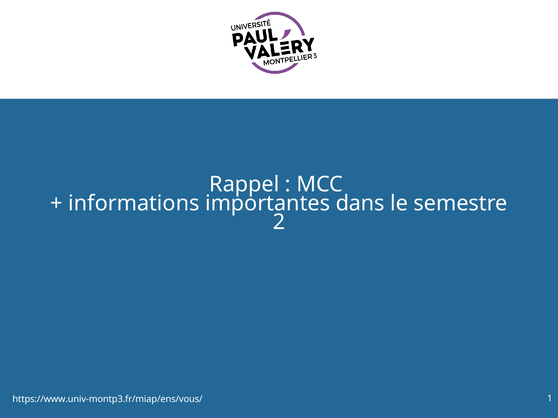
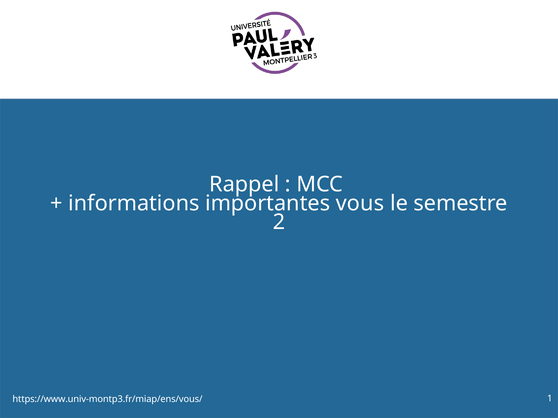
dans: dans -> vous (360, 203)
